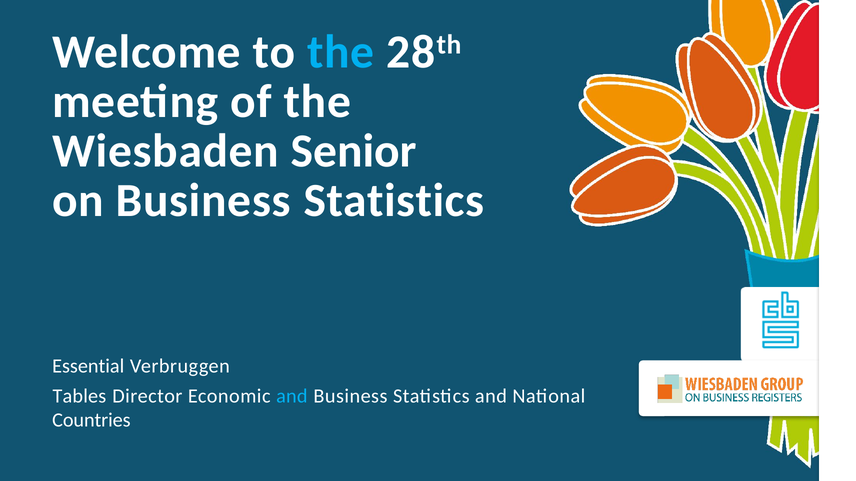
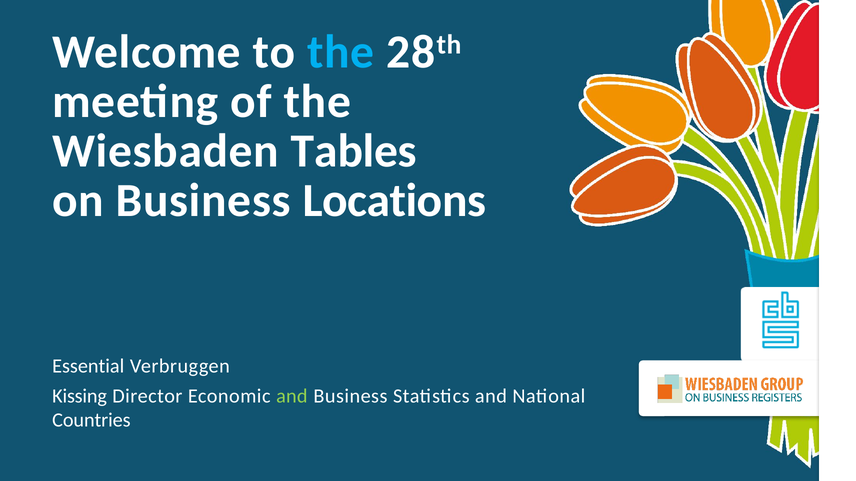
Senior: Senior -> Tables (354, 151)
on Business Statistics: Statistics -> Locations (394, 201)
Tables: Tables -> Kissing (80, 396)
and colour: light blue -> light green (292, 396)
